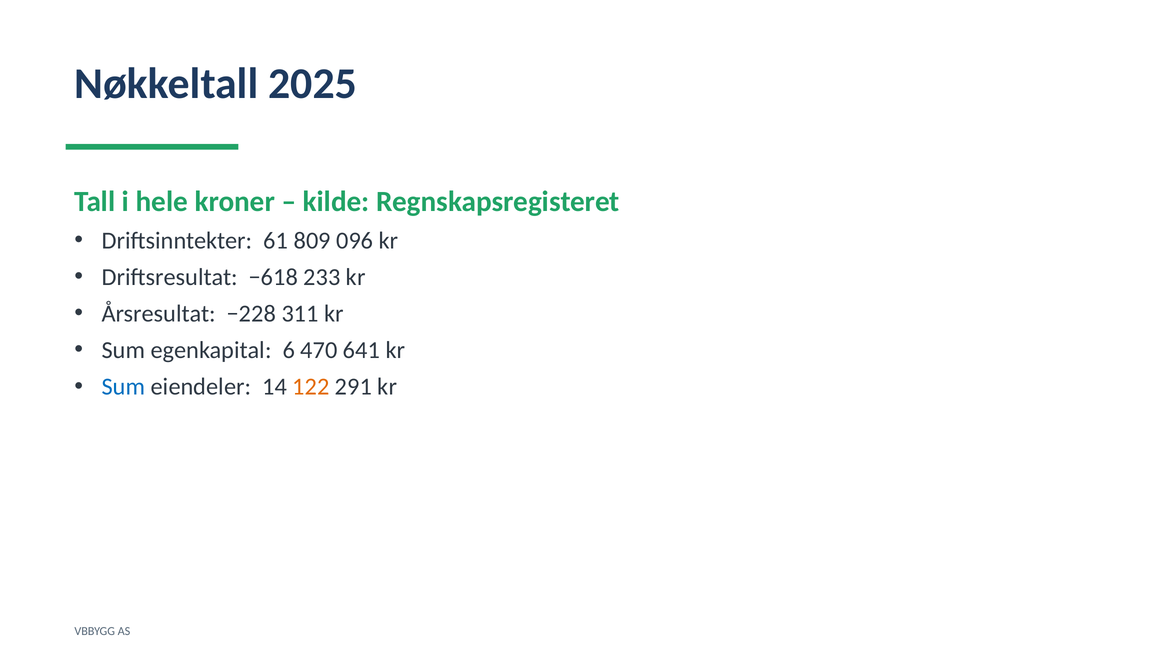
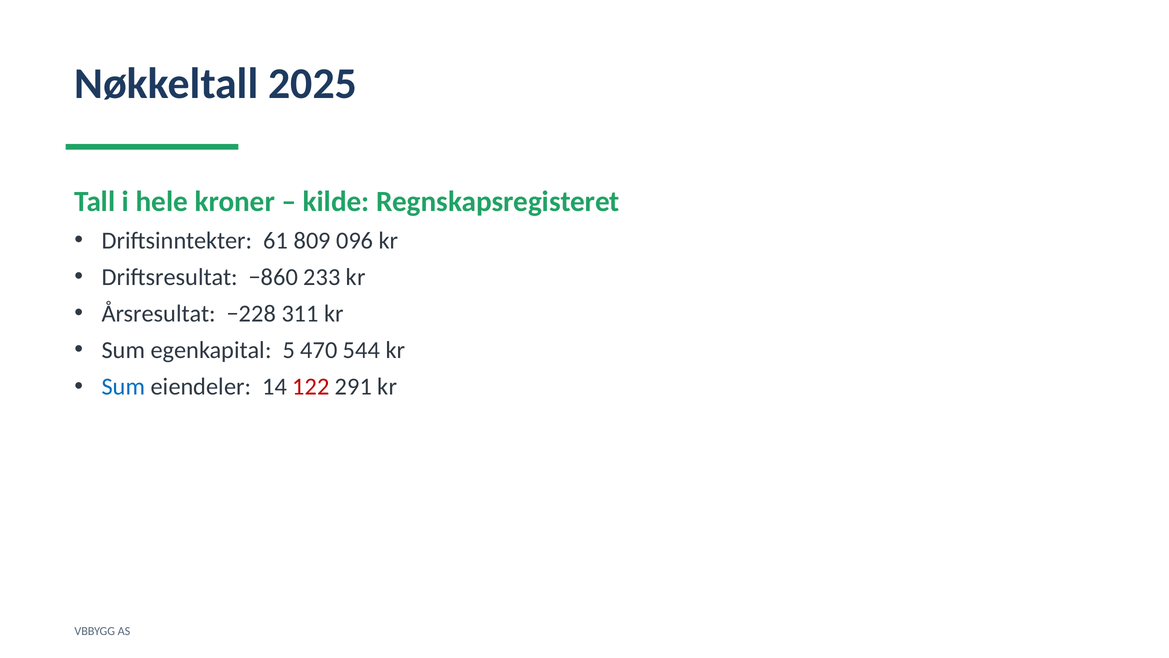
−618: −618 -> −860 (273, 277)
6: 6 -> 5 (289, 350)
641: 641 -> 544 (361, 350)
122 colour: orange -> red (311, 387)
